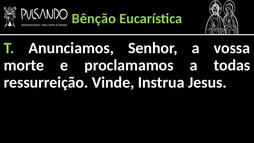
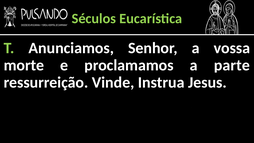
Bênção: Bênção -> Séculos (94, 19)
todas: todas -> parte (232, 65)
